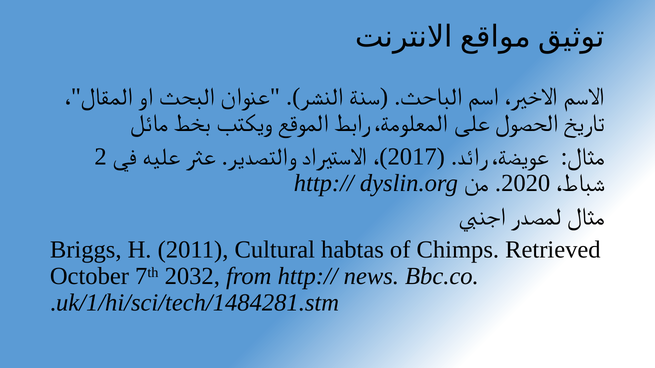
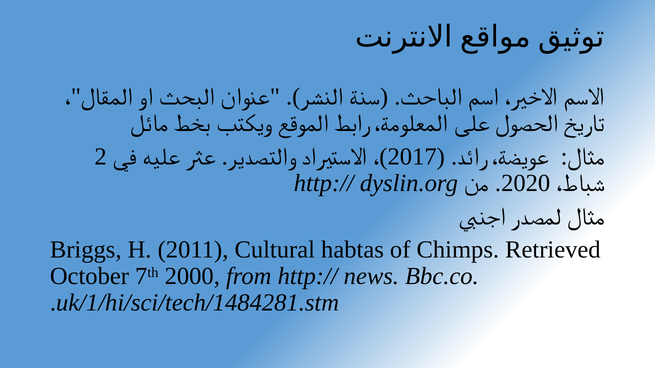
2032: 2032 -> 2000 (192, 277)
